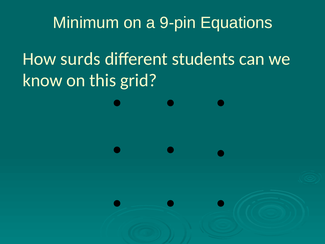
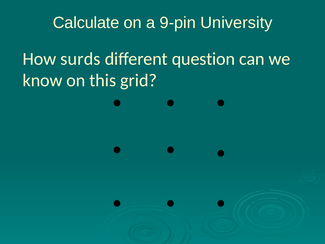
Minimum: Minimum -> Calculate (86, 23)
Equations: Equations -> University (236, 23)
students: students -> question (203, 59)
